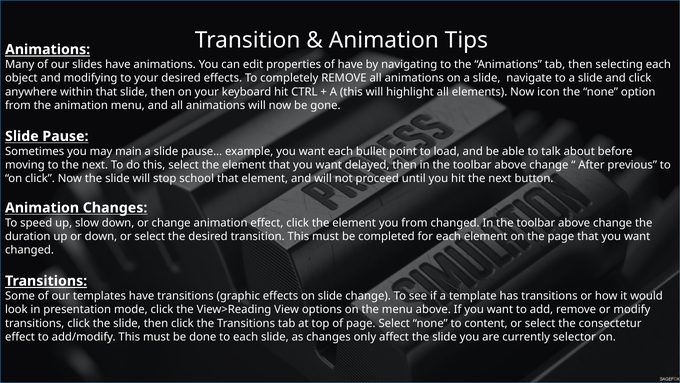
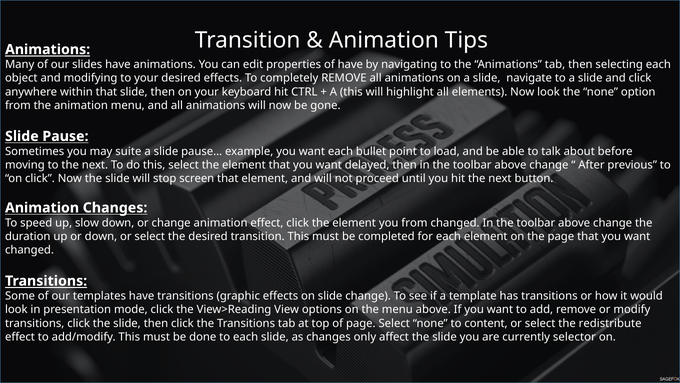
Now icon: icon -> look (549, 92)
main: main -> suite (128, 151)
school: school -> screen (197, 178)
consectetur: consectetur -> redistribute (610, 323)
